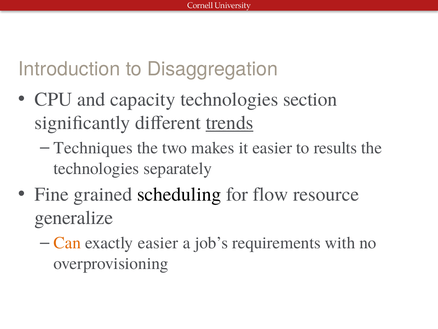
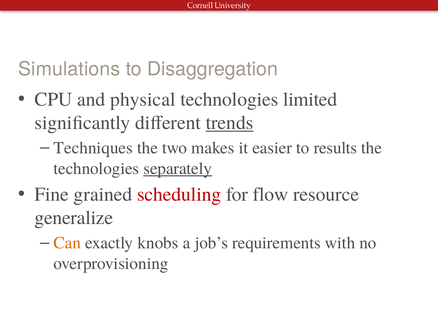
Introduction: Introduction -> Simulations (69, 69)
capacity: capacity -> physical (143, 99)
section: section -> limited (310, 99)
separately underline: none -> present (178, 168)
scheduling colour: black -> red (179, 194)
exactly easier: easier -> knobs (158, 243)
